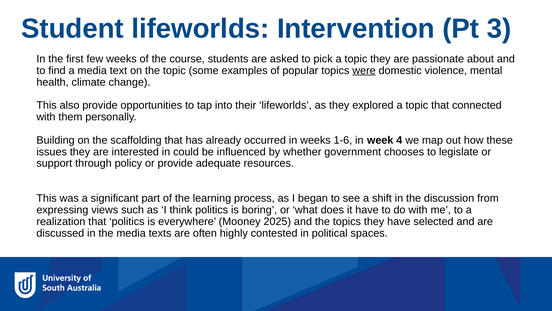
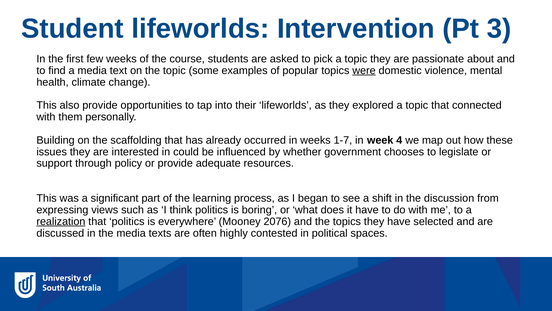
1-6: 1-6 -> 1-7 (343, 140)
realization underline: none -> present (61, 221)
2025: 2025 -> 2076 (277, 221)
